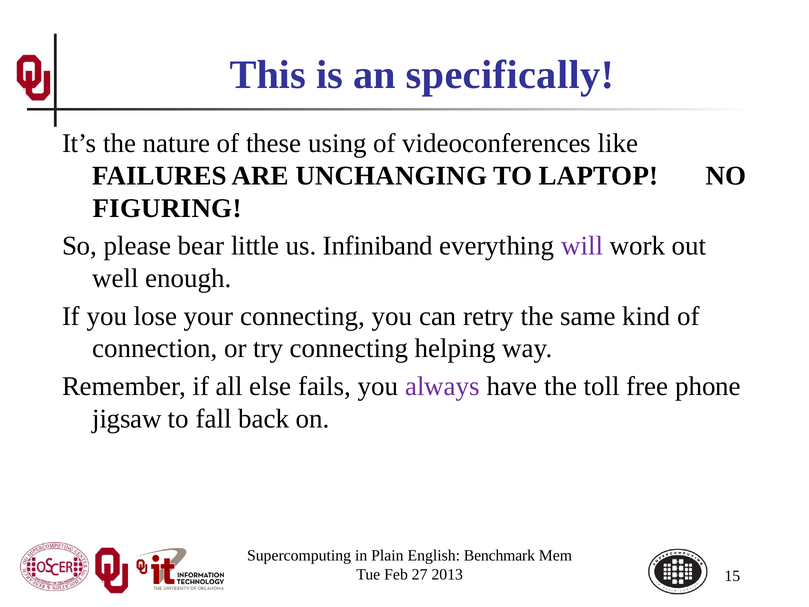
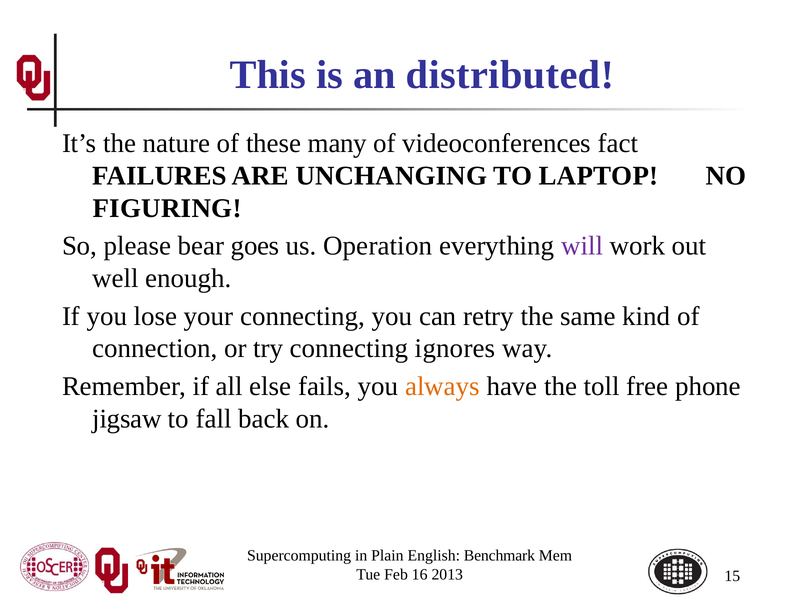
specifically: specifically -> distributed (510, 75)
using: using -> many (337, 143)
like: like -> fact (618, 143)
little: little -> goes (255, 246)
Infiniband: Infiniband -> Operation (378, 246)
helping: helping -> ignores (455, 348)
always colour: purple -> orange (442, 386)
27: 27 -> 16 (420, 574)
